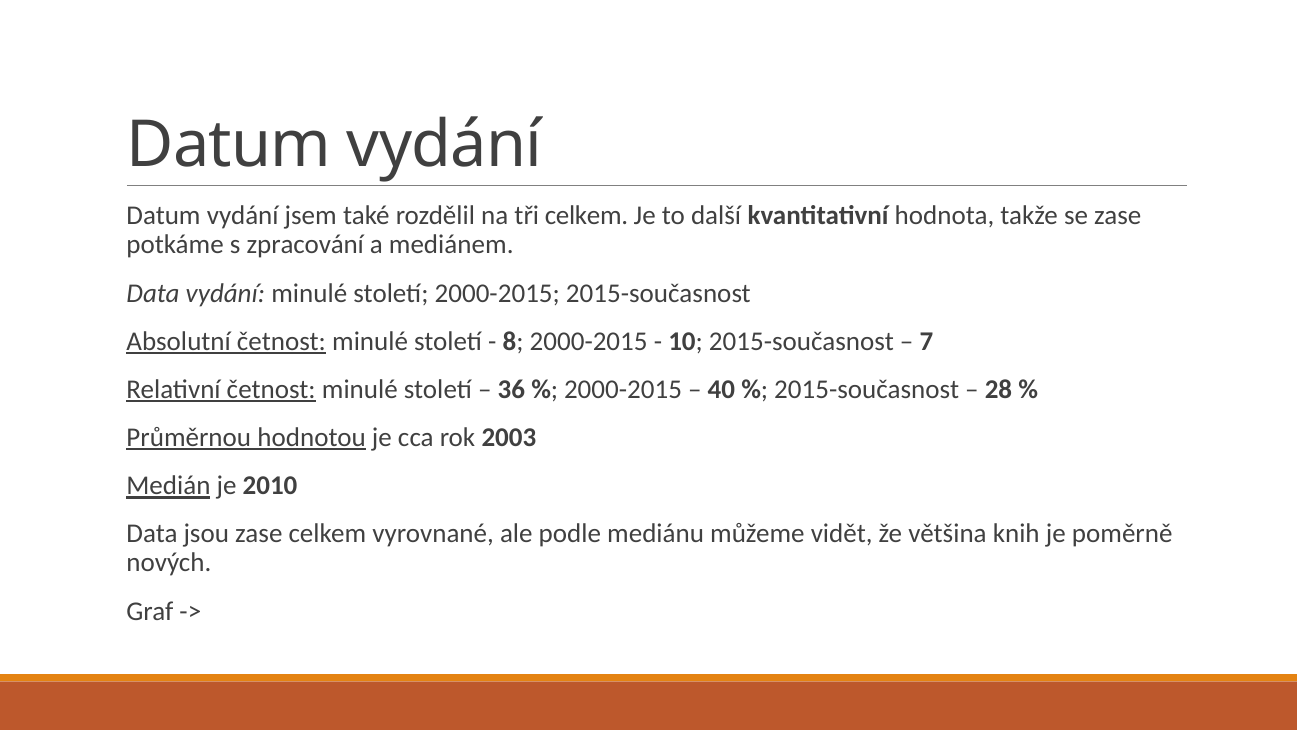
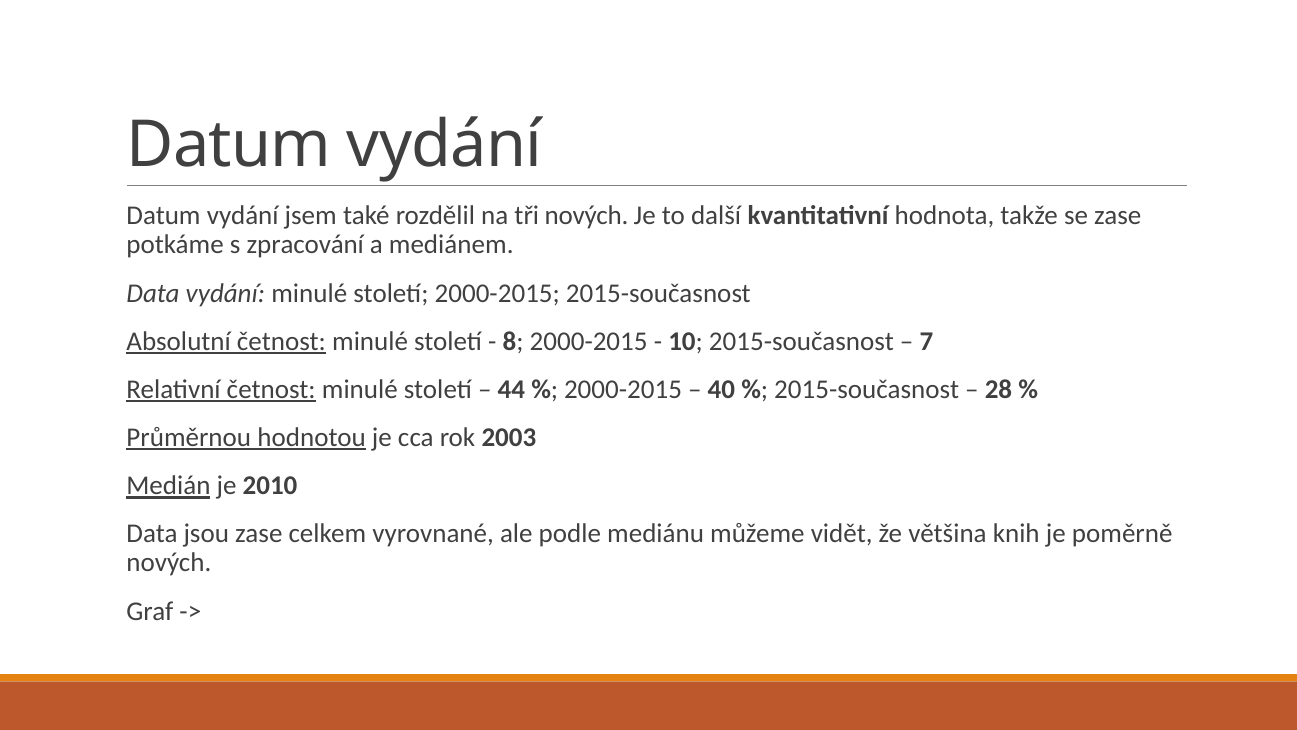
tři celkem: celkem -> nových (587, 216)
36: 36 -> 44 (511, 389)
